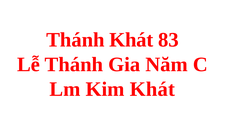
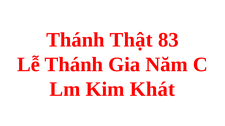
Thánh Khát: Khát -> Thật (131, 40)
